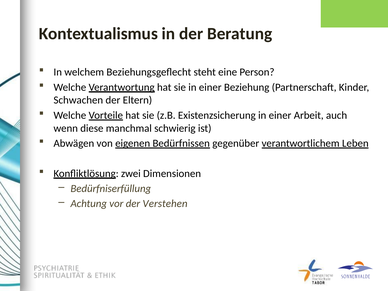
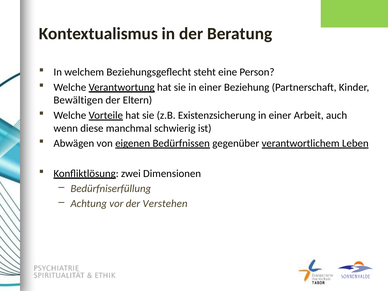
Schwachen: Schwachen -> Bewältigen (78, 100)
